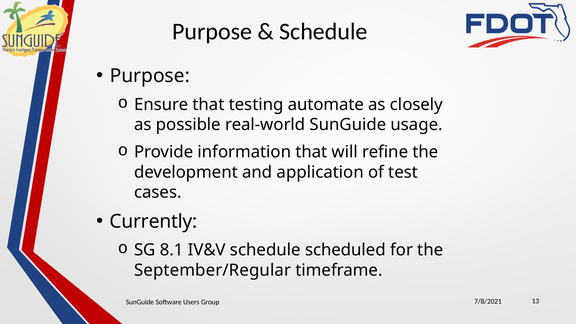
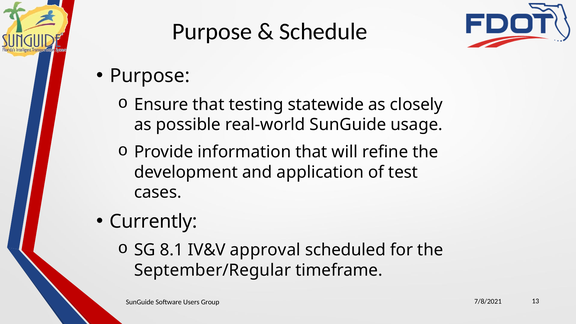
automate: automate -> statewide (326, 105)
IV&V schedule: schedule -> approval (265, 250)
